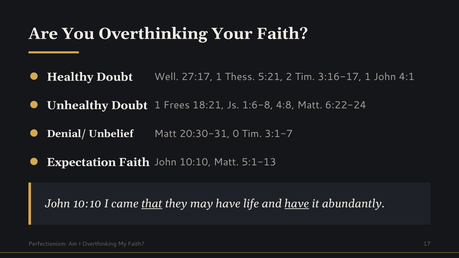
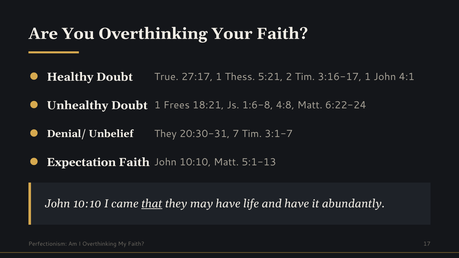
Well: Well -> True (166, 77)
Unbelief Matt: Matt -> They (165, 134)
0: 0 -> 7 (236, 134)
have underline: present -> none (297, 204)
